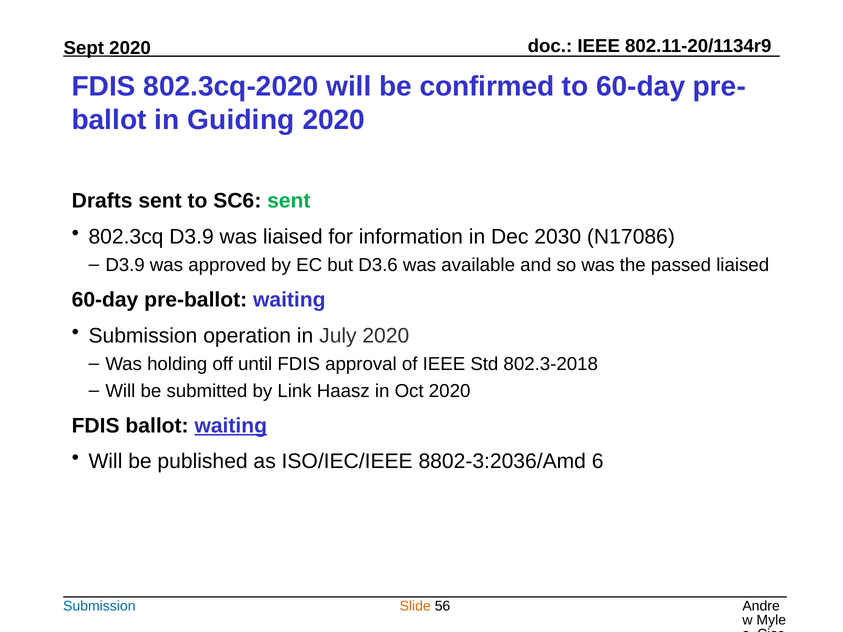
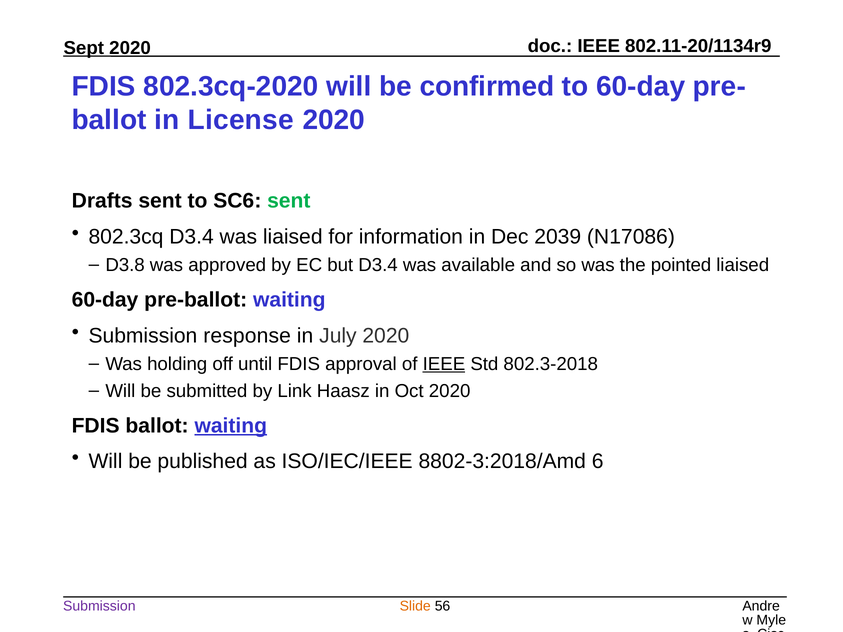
Guiding: Guiding -> License (241, 120)
802.3cq D3.9: D3.9 -> D3.4 (192, 237)
2030: 2030 -> 2039 (558, 237)
D3.9: D3.9 -> D3.8 (125, 265)
but D3.6: D3.6 -> D3.4 (378, 265)
passed: passed -> pointed (681, 265)
operation: operation -> response (247, 336)
IEEE underline: none -> present (444, 364)
8802-3:2036/Amd: 8802-3:2036/Amd -> 8802-3:2018/Amd (502, 462)
Submission colour: blue -> purple (99, 606)
